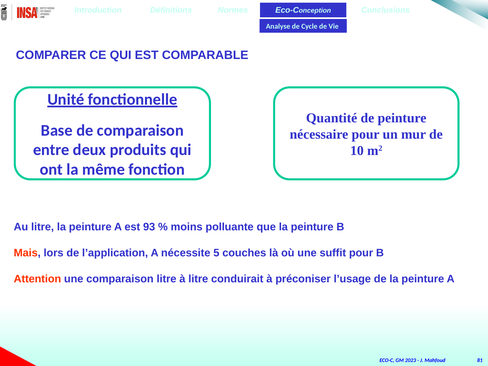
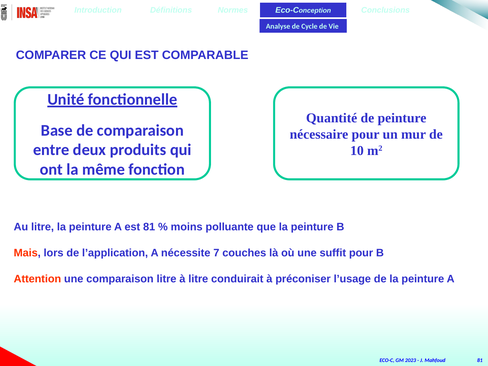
est 93: 93 -> 81 (149, 227)
5: 5 -> 7 (216, 253)
